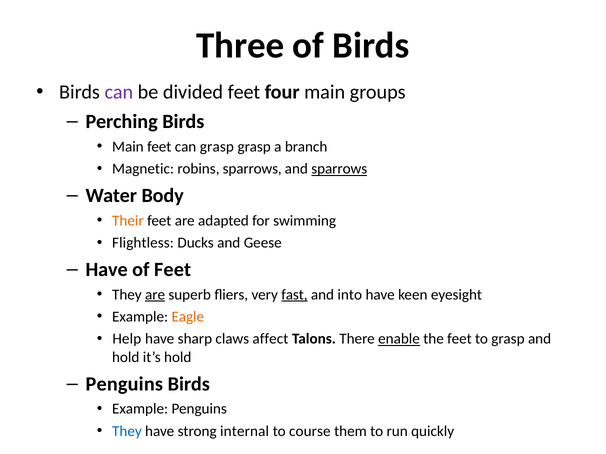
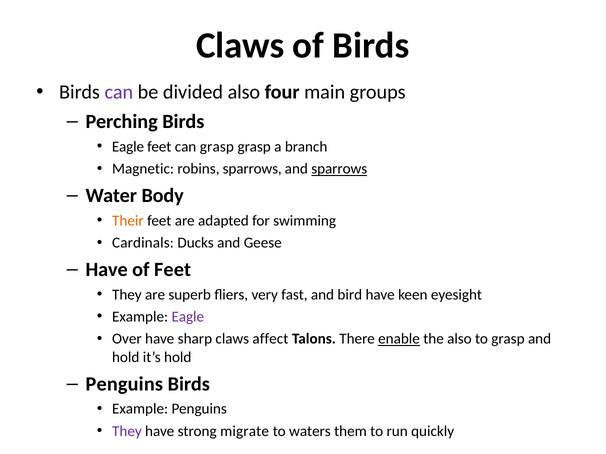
Three: Three -> Claws (240, 46)
divided feet: feet -> also (244, 92)
Main: Main -> Eagle (128, 147)
Flightless: Flightless -> Cardinals (143, 243)
are underline: present -> none (155, 295)
fast underline: present -> none (294, 295)
into: into -> bird (350, 295)
Eagle colour: orange -> purple (188, 317)
Help: Help -> Over (127, 339)
the feet: feet -> also (459, 339)
They colour: blue -> purple (127, 432)
internal: internal -> migrate (245, 432)
course: course -> waters (310, 432)
